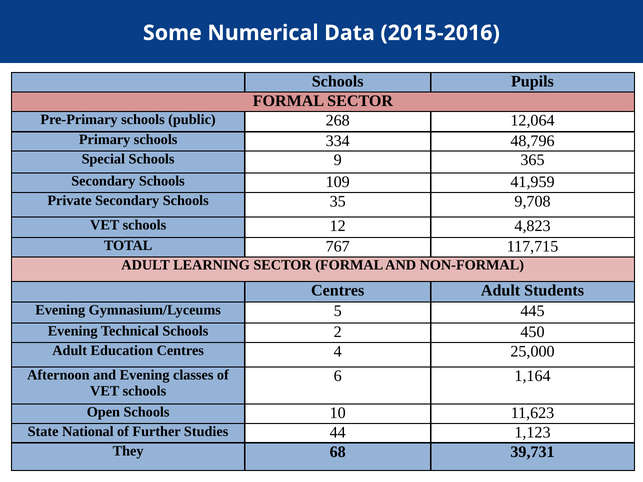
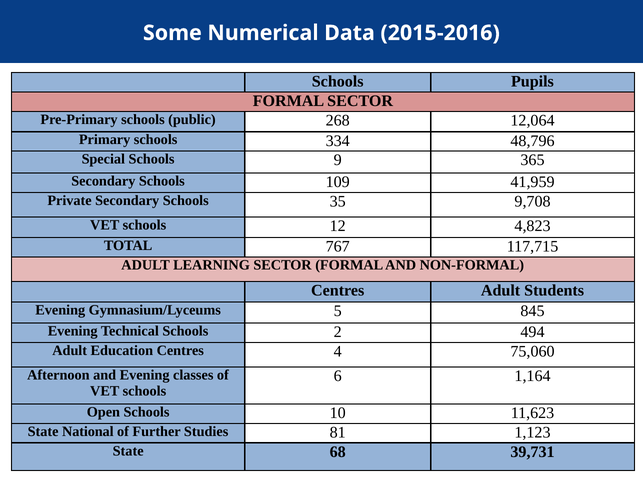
445: 445 -> 845 (533, 311)
450: 450 -> 494 (533, 332)
25,000: 25,000 -> 75,060 (533, 352)
44: 44 -> 81 (338, 433)
They: They -> State (128, 451)
